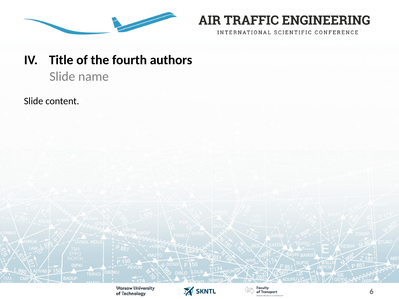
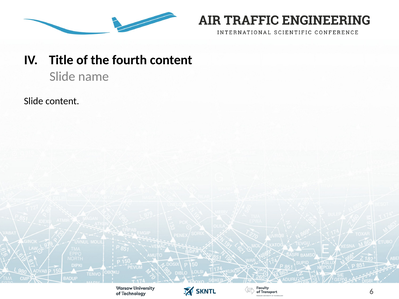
fourth authors: authors -> content (171, 60)
